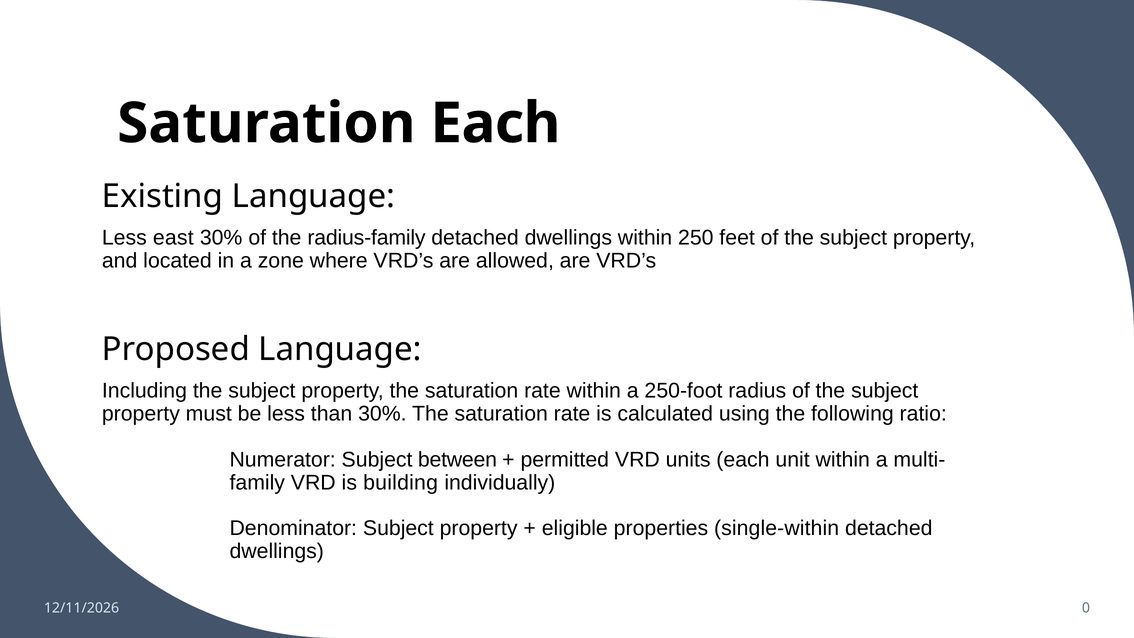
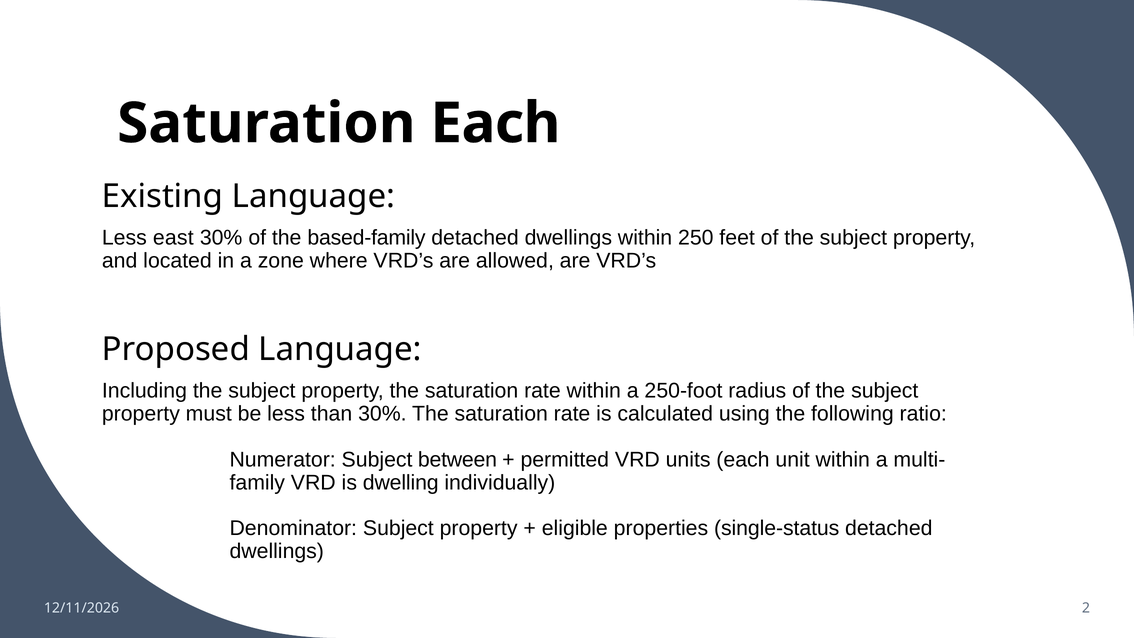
radius-family: radius-family -> based-family (367, 238)
building: building -> dwelling (401, 482)
single-within: single-within -> single-status (777, 528)
0: 0 -> 2 (1086, 608)
